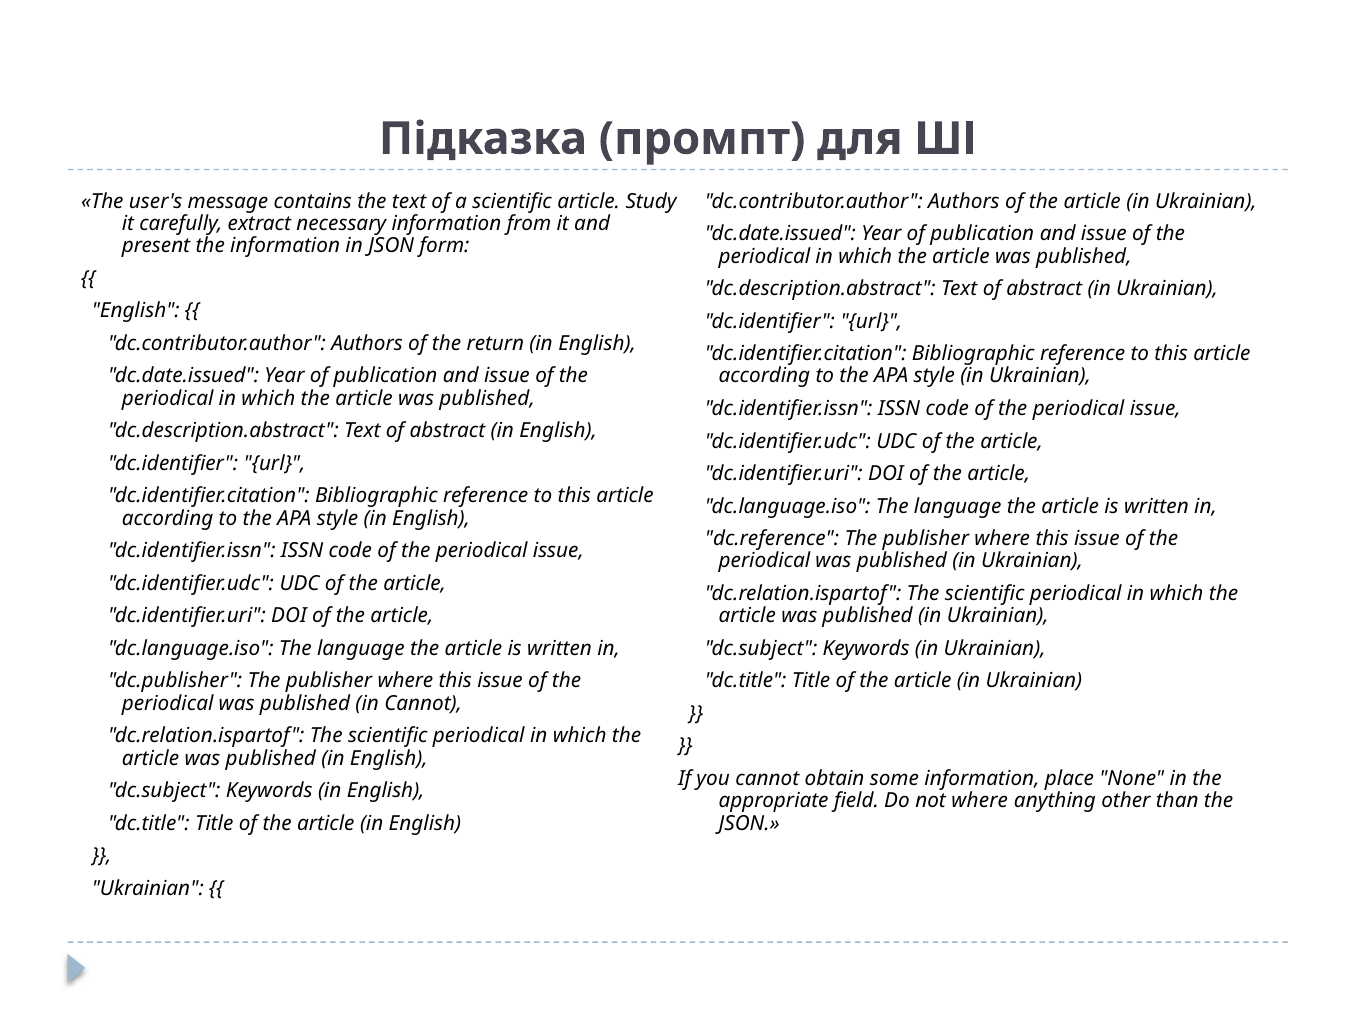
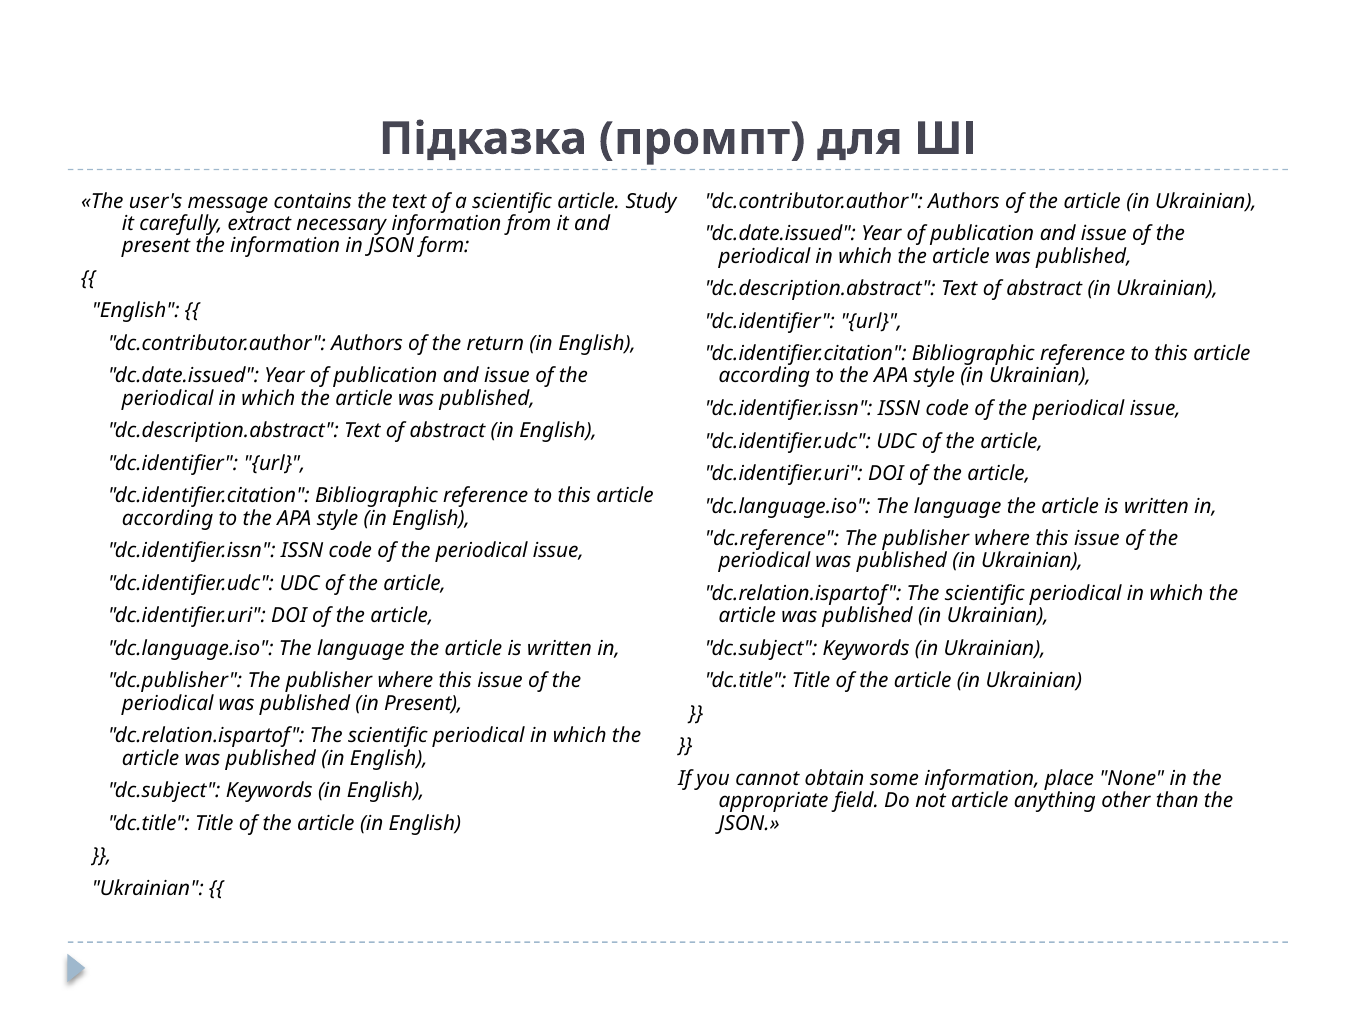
in Cannot: Cannot -> Present (423, 703)
not where: where -> article (980, 801)
